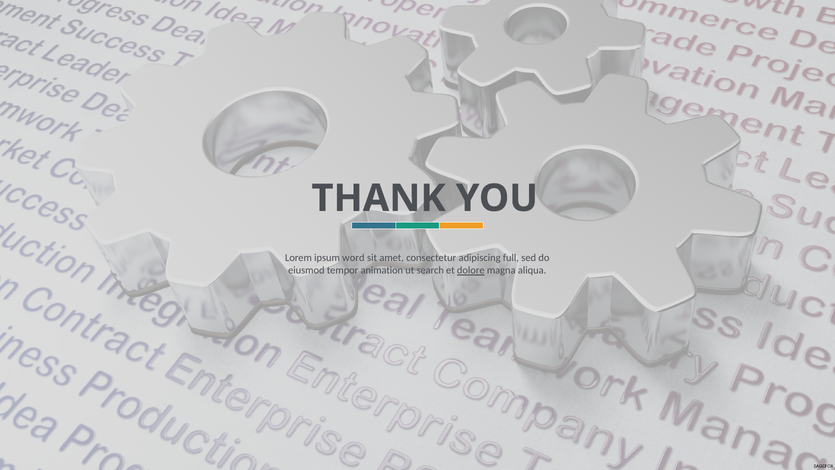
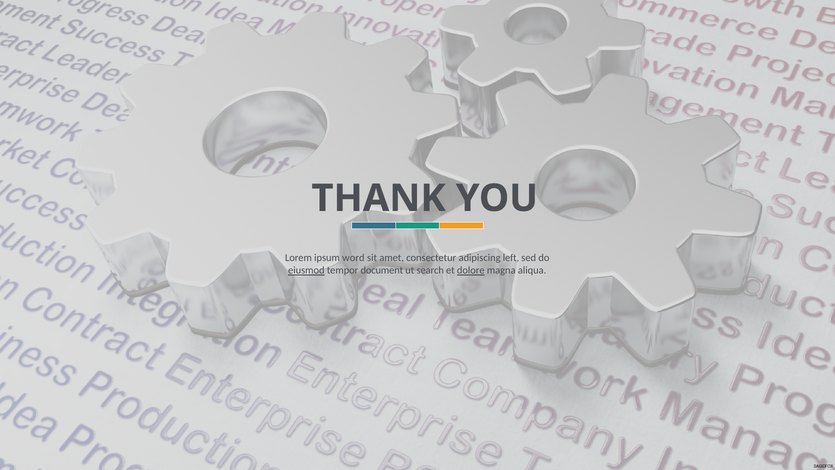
full: full -> left (511, 258)
eiusmod underline: none -> present (306, 270)
animation: animation -> document (382, 270)
